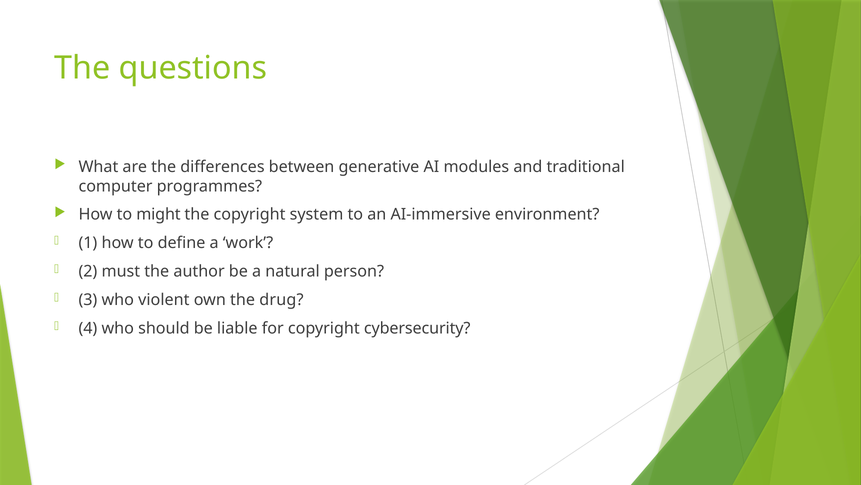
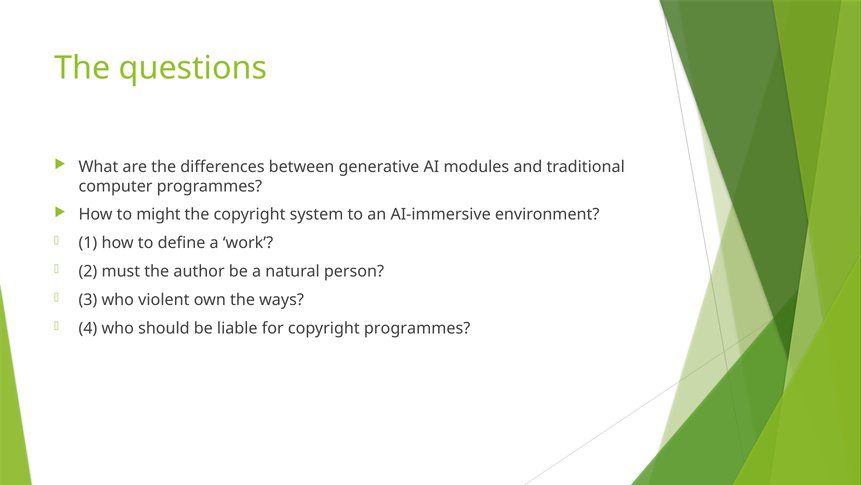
drug: drug -> ways (282, 299)
copyright cybersecurity: cybersecurity -> programmes (417, 328)
